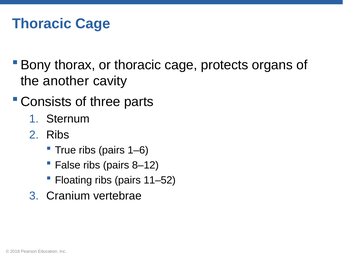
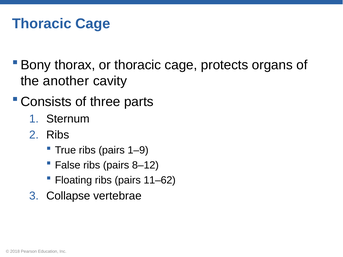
1–6: 1–6 -> 1–9 (138, 150)
11–52: 11–52 -> 11–62 (160, 180)
Cranium: Cranium -> Collapse (68, 196)
